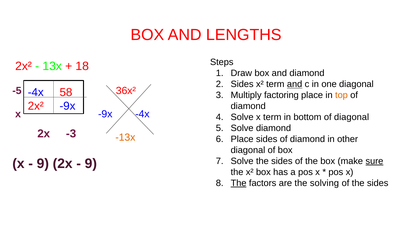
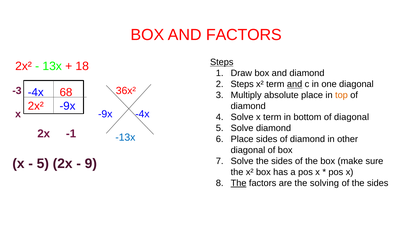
AND LENGTHS: LENGTHS -> FACTORS (244, 35)
Steps underline: none -> present (222, 62)
2 Sides: Sides -> Steps (242, 84)
-5: -5 -> -3 (17, 91)
58: 58 -> 68 (66, 92)
factoring: factoring -> absolute (281, 95)
-3: -3 -> -1 (71, 133)
-13x colour: orange -> blue (125, 137)
sure underline: present -> none (374, 161)
9: 9 -> 5 (43, 164)
